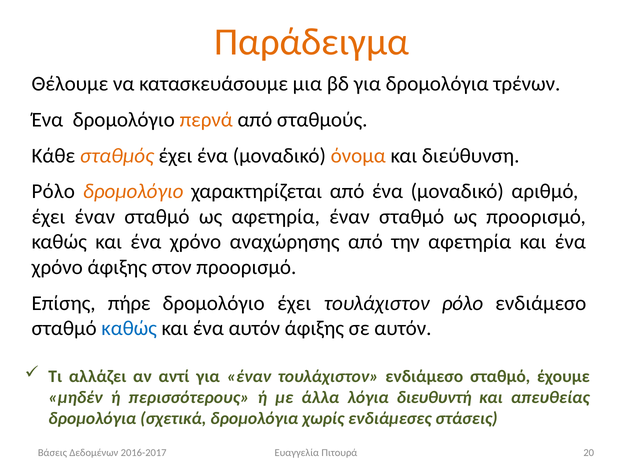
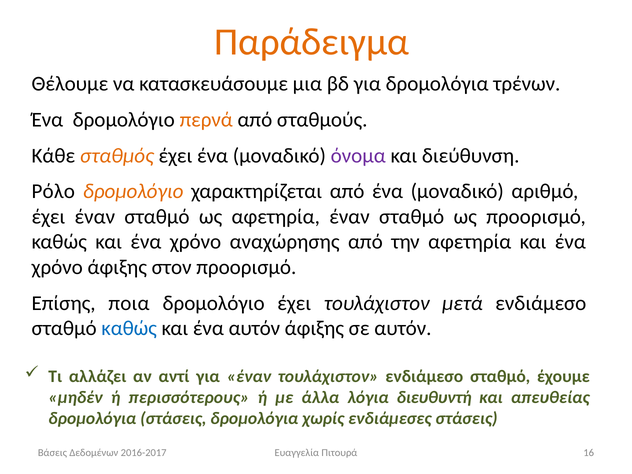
όνομα colour: orange -> purple (358, 156)
πήρε: πήρε -> ποια (129, 303)
τουλάχιστον ρόλο: ρόλο -> μετά (462, 303)
δρομολόγια σχετικά: σχετικά -> στάσεις (173, 419)
20: 20 -> 16 (589, 453)
